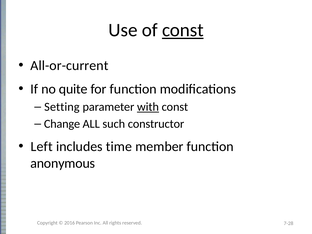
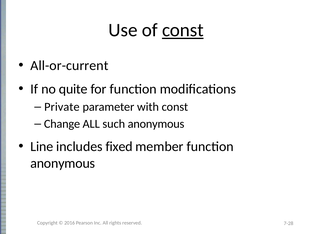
Setting: Setting -> Private (62, 107)
with underline: present -> none (148, 107)
such constructor: constructor -> anonymous (156, 124)
Left: Left -> Line (42, 147)
time: time -> fixed (119, 147)
